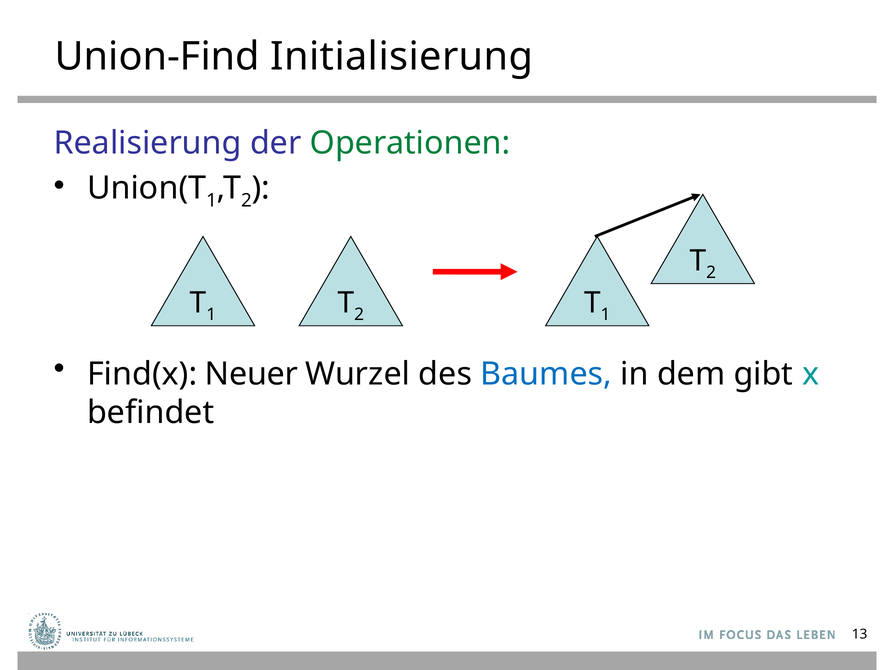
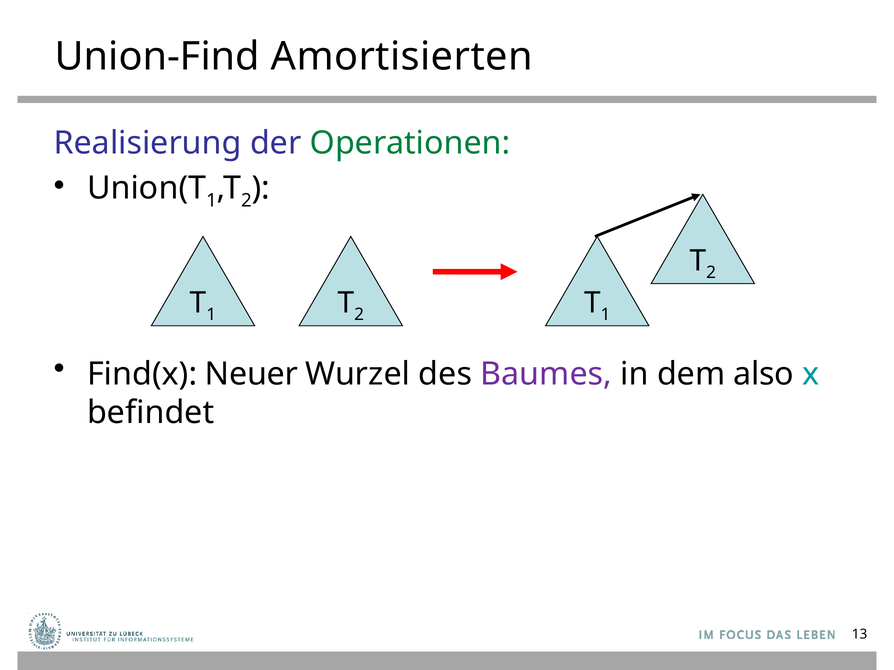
Initialisierung: Initialisierung -> Amortisierten (402, 57)
Baumes colour: blue -> purple (546, 374)
gibt: gibt -> also (764, 374)
